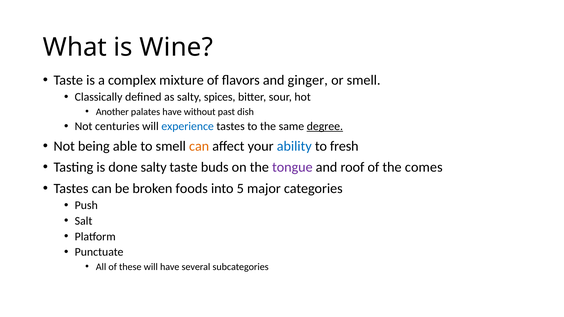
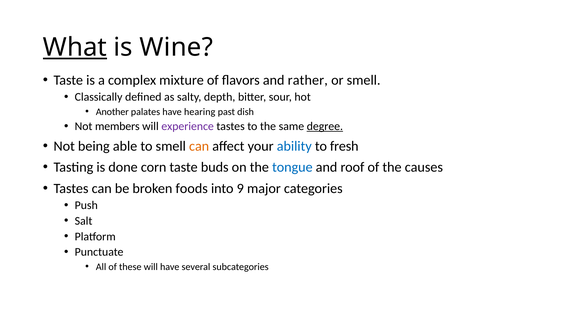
What underline: none -> present (75, 47)
ginger: ginger -> rather (308, 80)
spices: spices -> depth (220, 97)
without: without -> hearing (200, 112)
centuries: centuries -> members (117, 126)
experience colour: blue -> purple (188, 126)
done salty: salty -> corn (154, 167)
tongue colour: purple -> blue (292, 167)
comes: comes -> causes (424, 167)
5: 5 -> 9 (240, 189)
